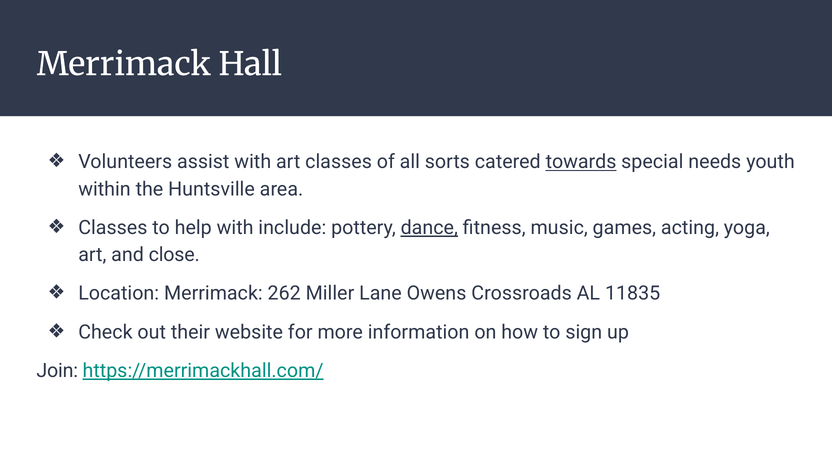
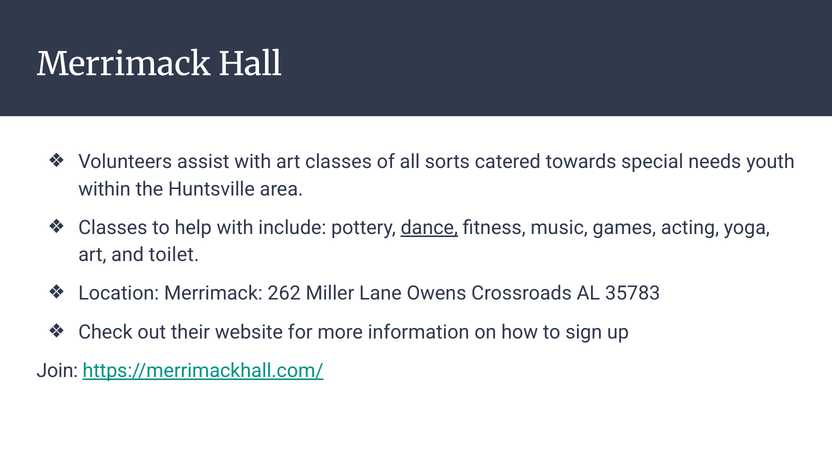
towards underline: present -> none (581, 162)
close: close -> toilet (174, 255)
11835: 11835 -> 35783 (633, 293)
